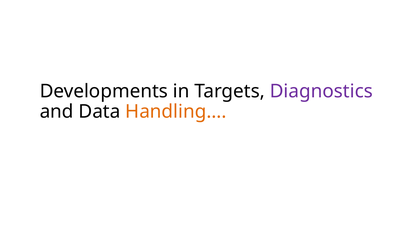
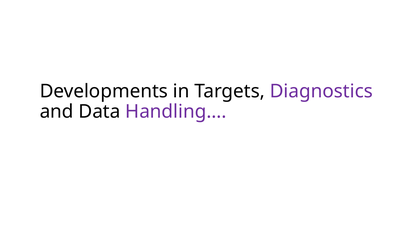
Handling… colour: orange -> purple (176, 112)
